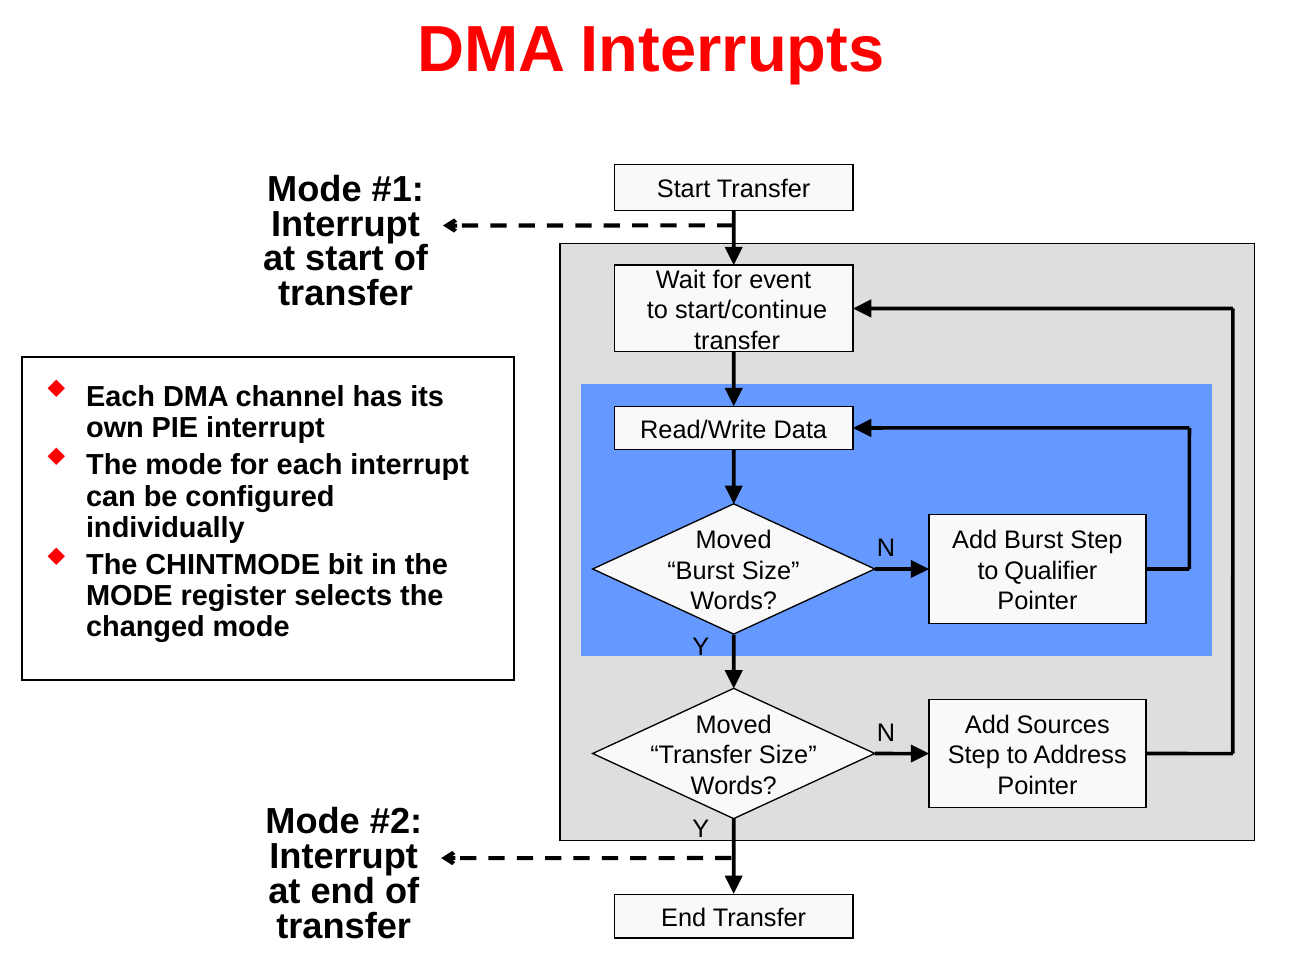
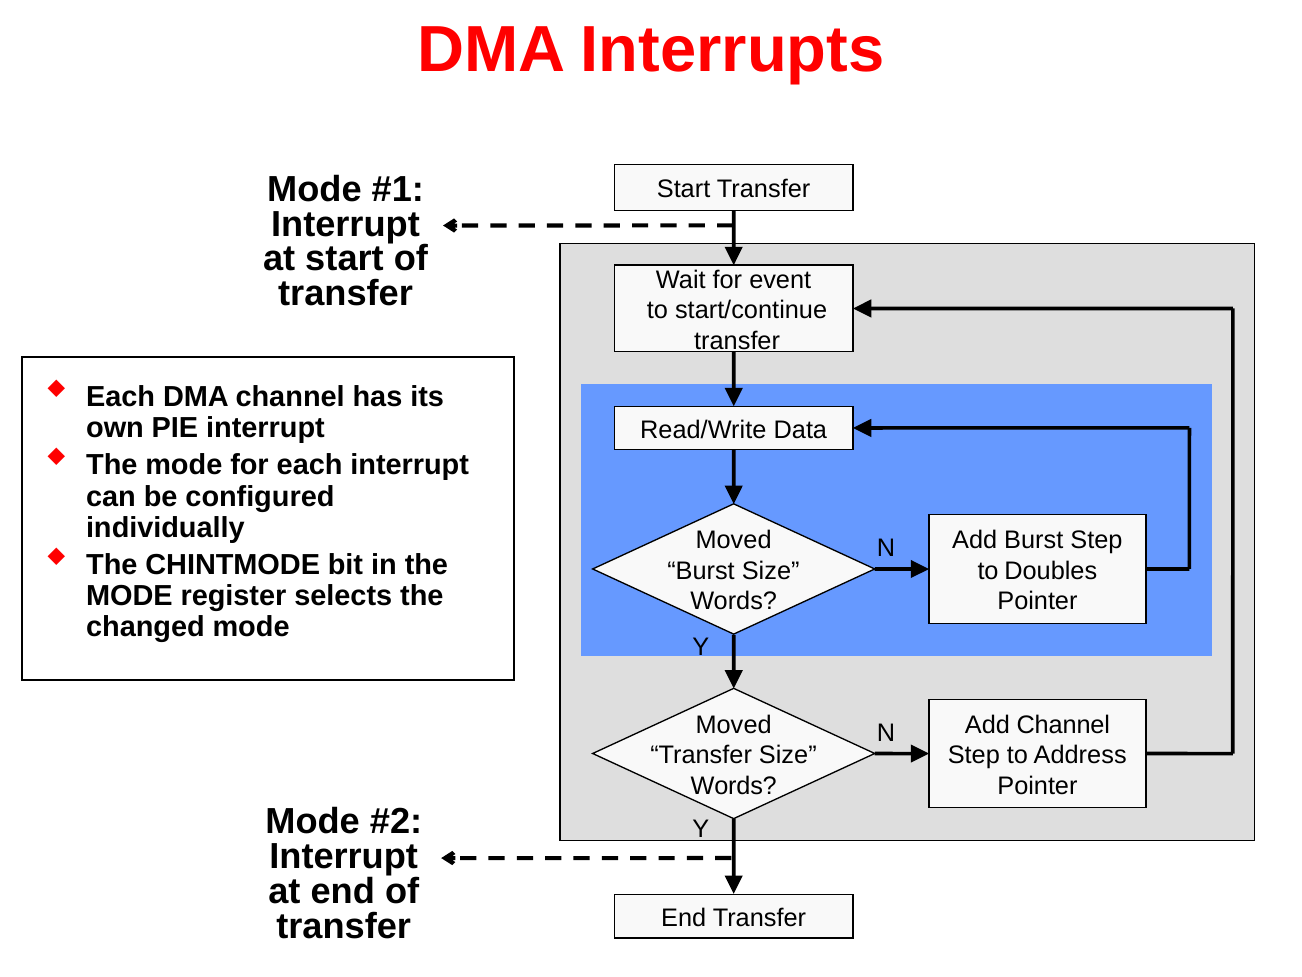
Qualifier: Qualifier -> Doubles (1051, 571)
Add Sources: Sources -> Channel (1063, 725)
